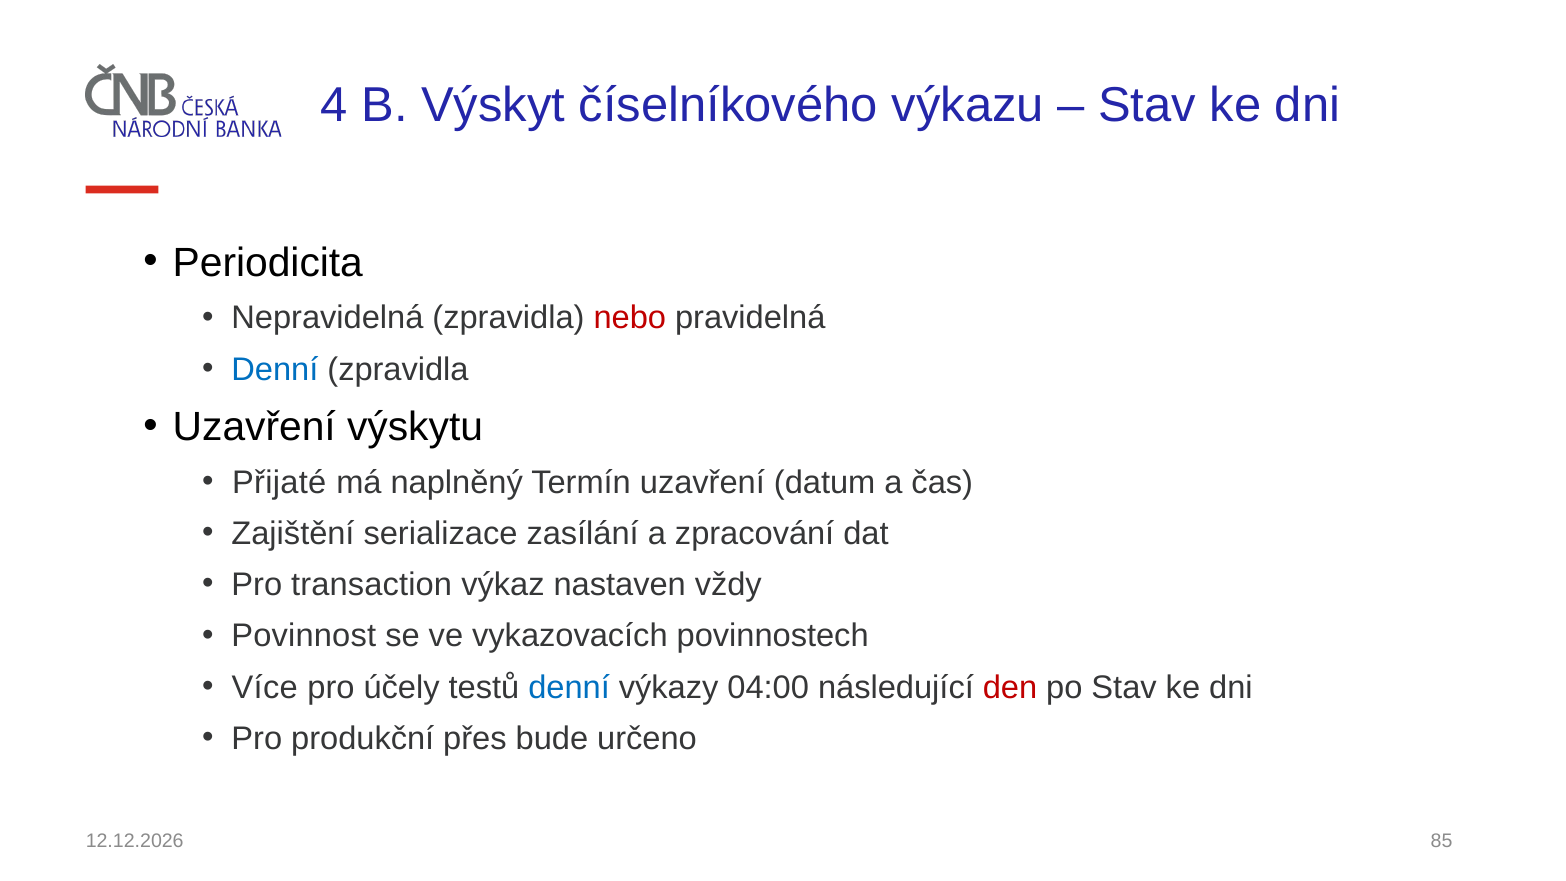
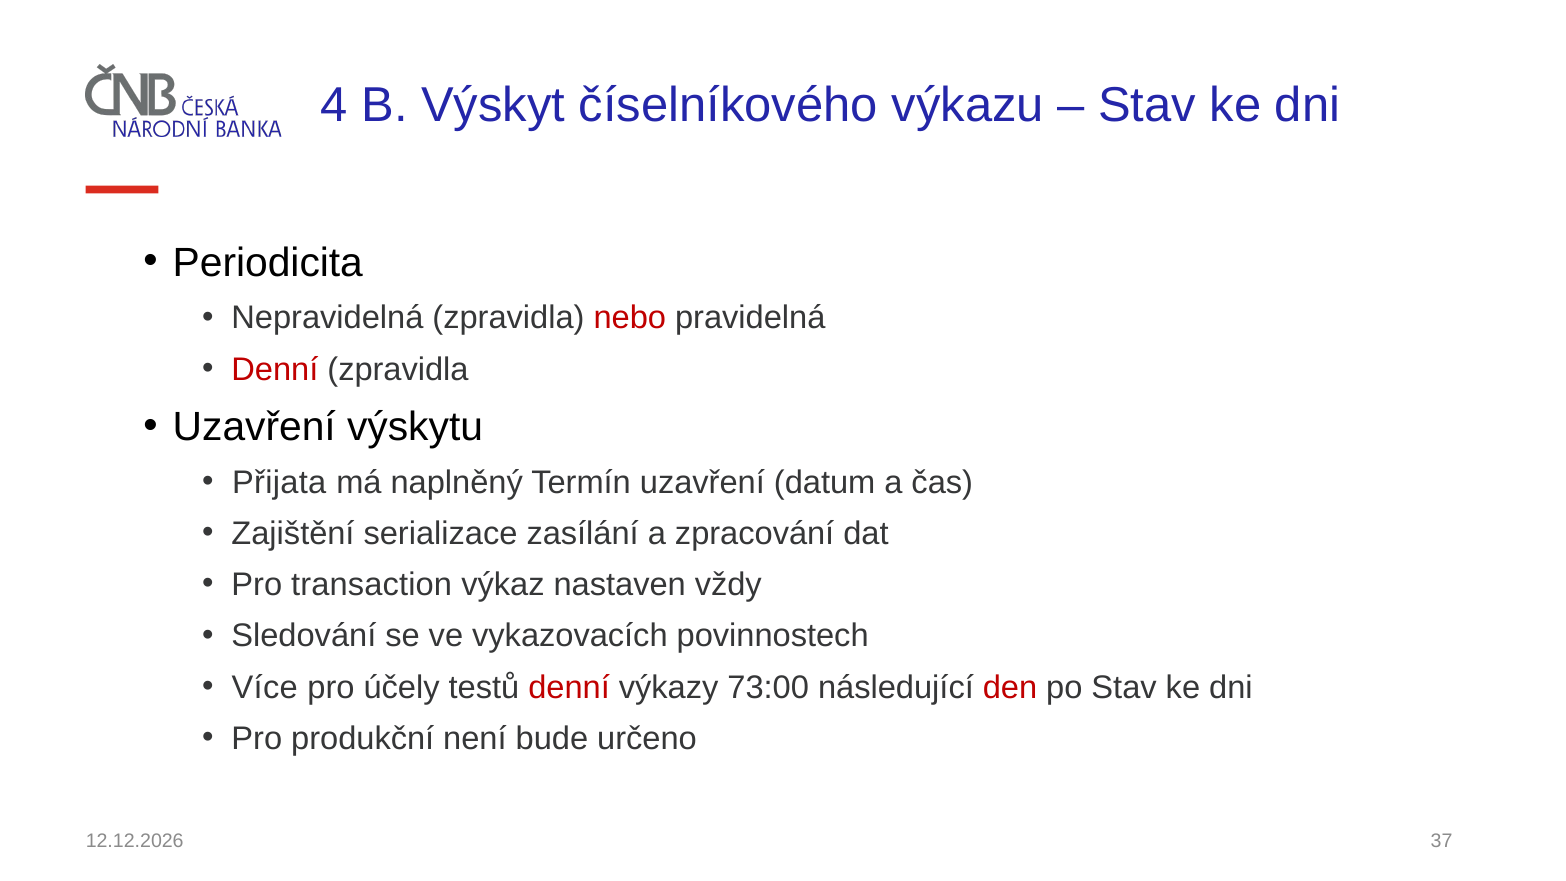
Denní colour: blue -> red (275, 369)
Přijaté: Přijaté -> Přijata (279, 483)
Povinnost: Povinnost -> Sledování (304, 636)
denní colour: blue -> red (569, 687)
04:00: 04:00 -> 73:00 (768, 687)
přes: přes -> není (475, 739)
85: 85 -> 37 (1442, 841)
